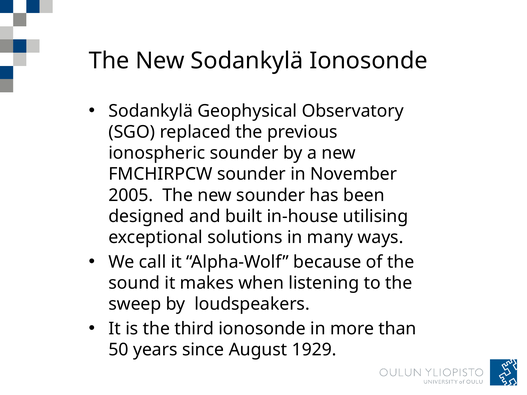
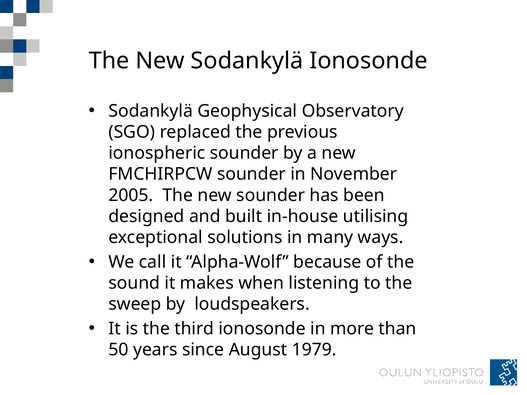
1929: 1929 -> 1979 (314, 350)
